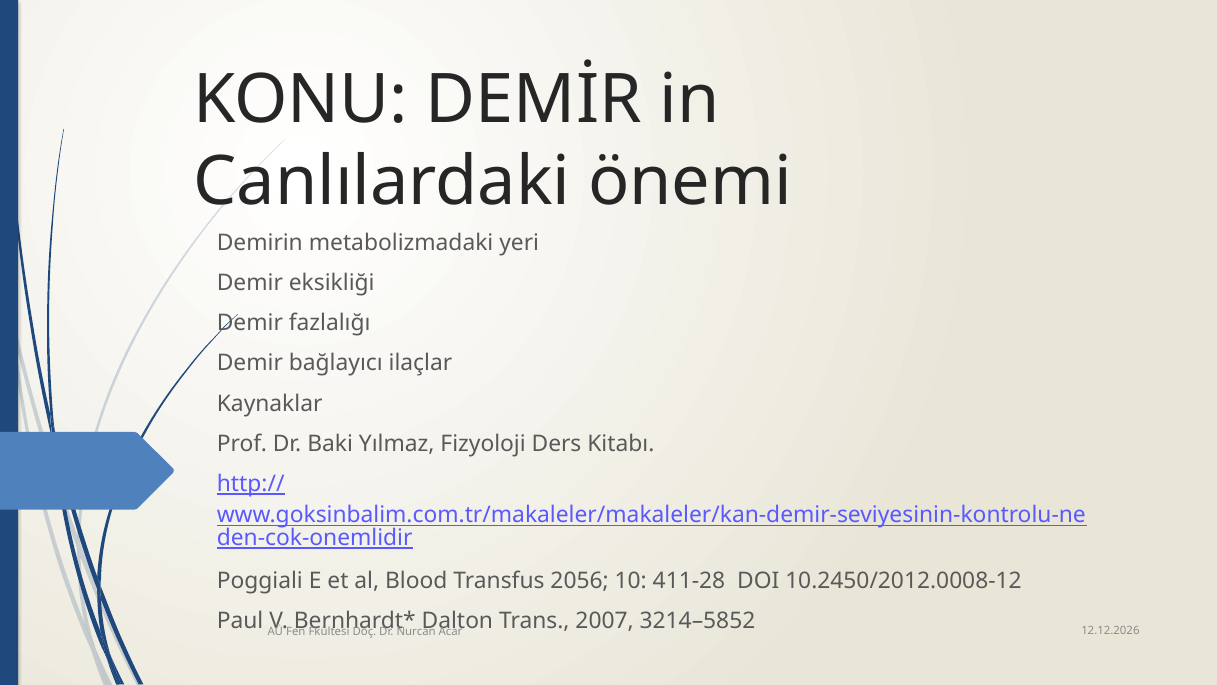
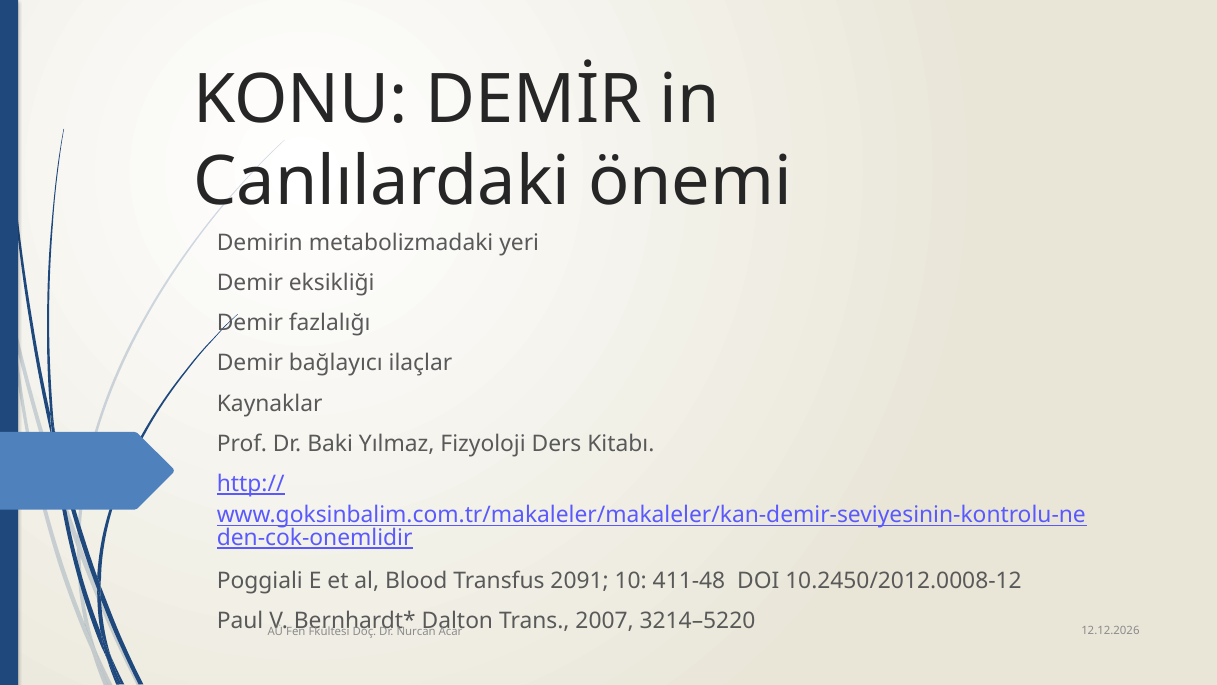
2056: 2056 -> 2091 (580, 581)
411-28: 411-28 -> 411-48 (689, 581)
3214–5852: 3214–5852 -> 3214–5220 (697, 621)
